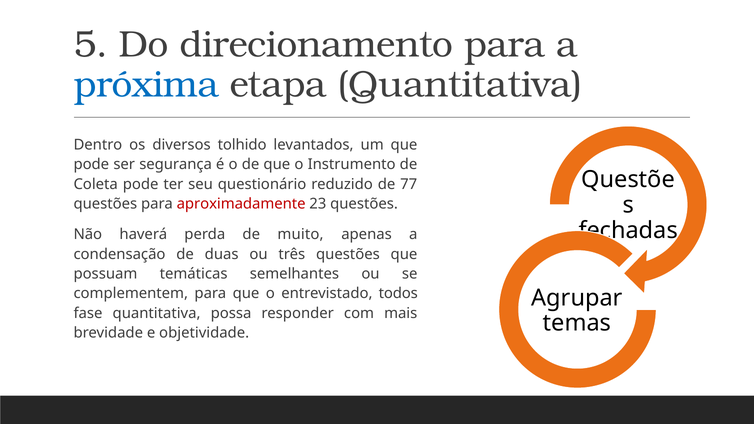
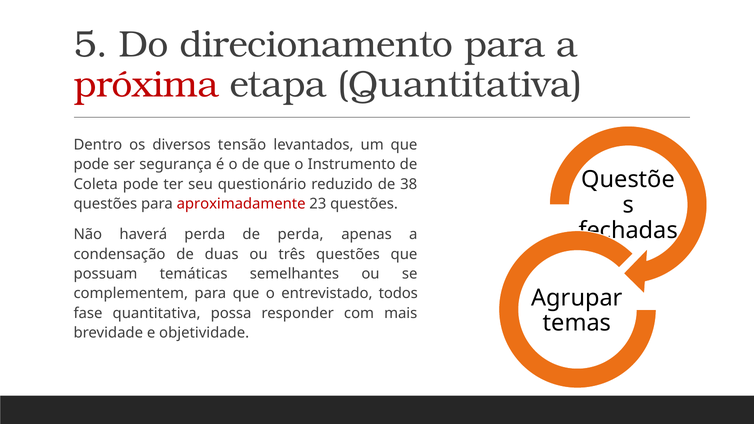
próxima colour: blue -> red (146, 84)
tolhido: tolhido -> tensão (242, 145)
77: 77 -> 38 (409, 184)
de muito: muito -> perda (301, 235)
